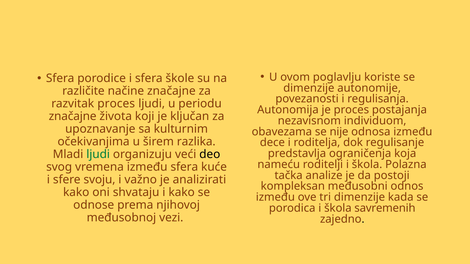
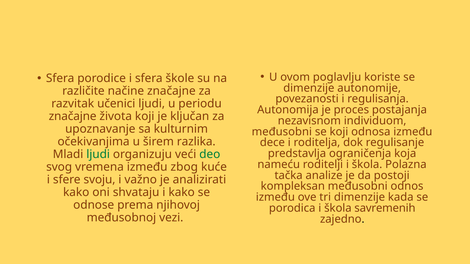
razvitak proces: proces -> učenici (116, 104)
obavezama: obavezama -> međusobni (282, 132)
se nije: nije -> koji (339, 132)
deo colour: black -> green (210, 155)
između sfera: sfera -> zbog (184, 167)
